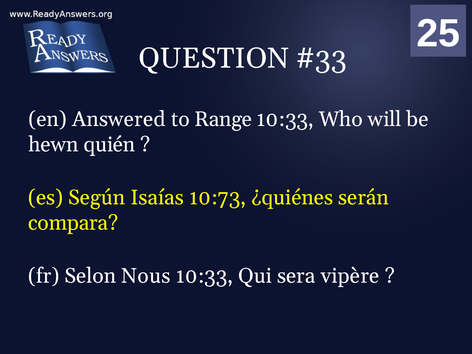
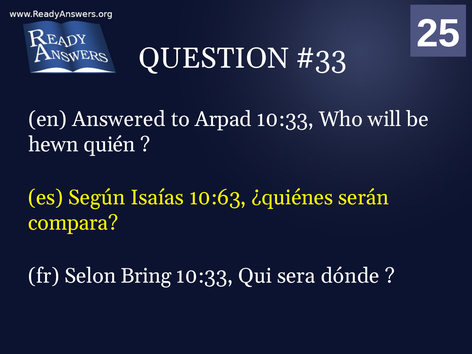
Range: Range -> Arpad (223, 119)
10:73: 10:73 -> 10:63 (218, 198)
Nous: Nous -> Bring (146, 276)
vipère: vipère -> dónde (350, 276)
